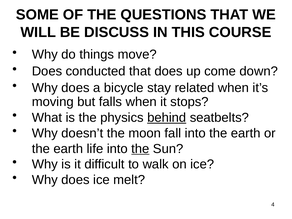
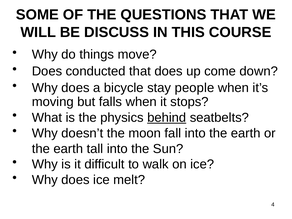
related: related -> people (194, 88)
life: life -> tall (95, 149)
the underline: present -> none (140, 149)
